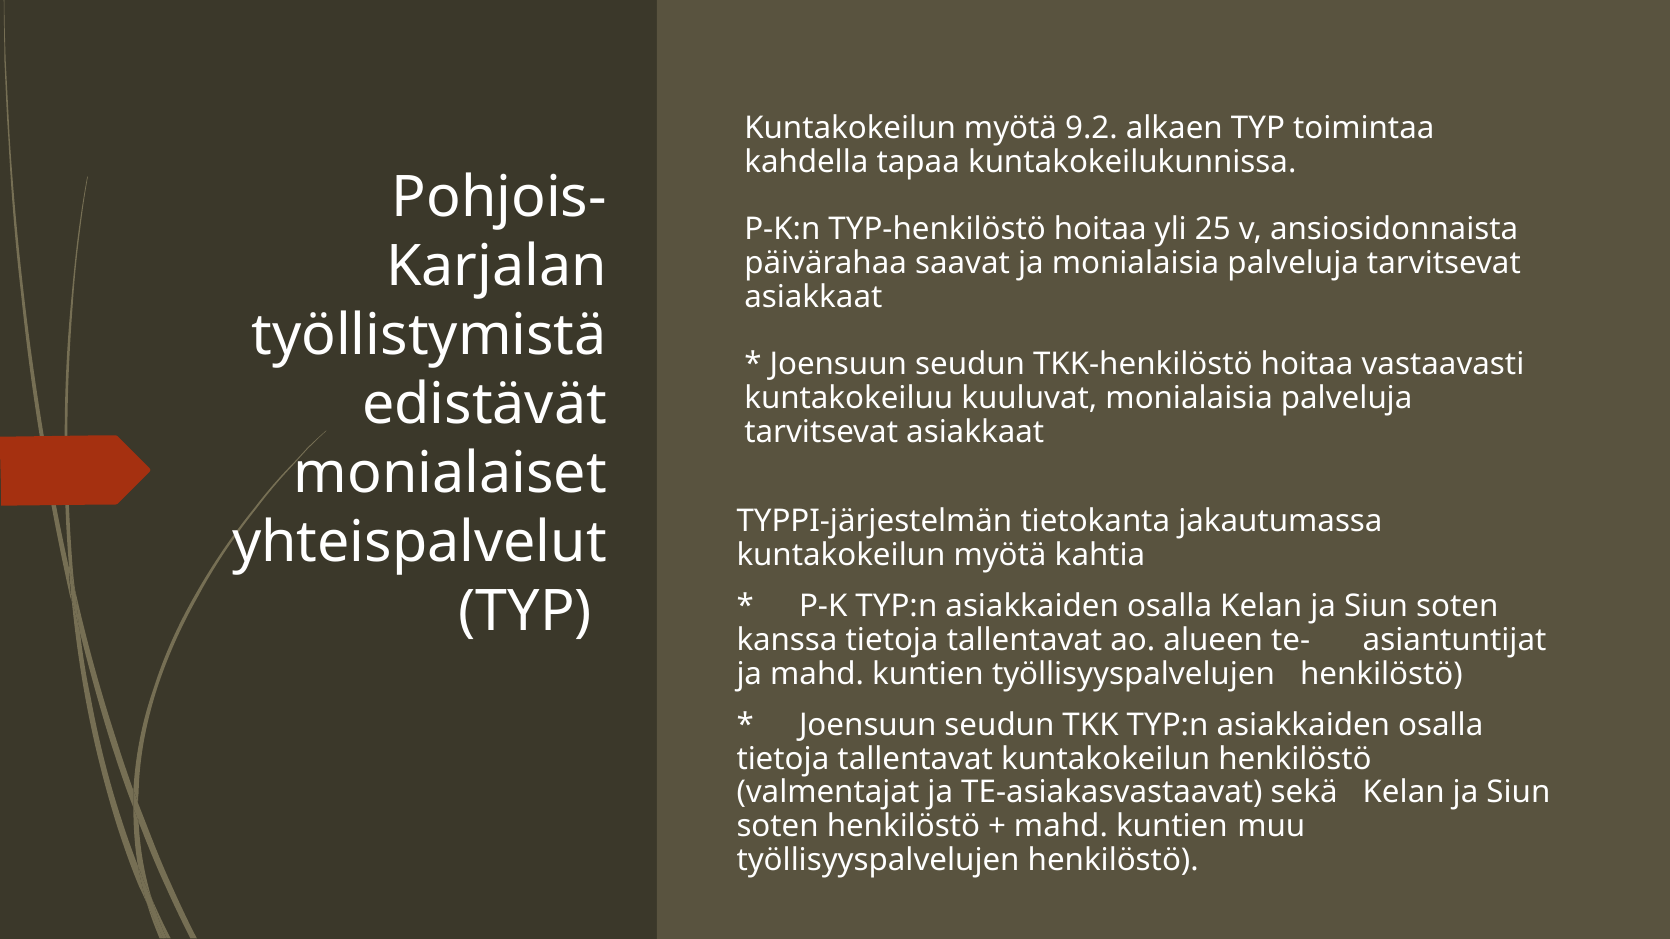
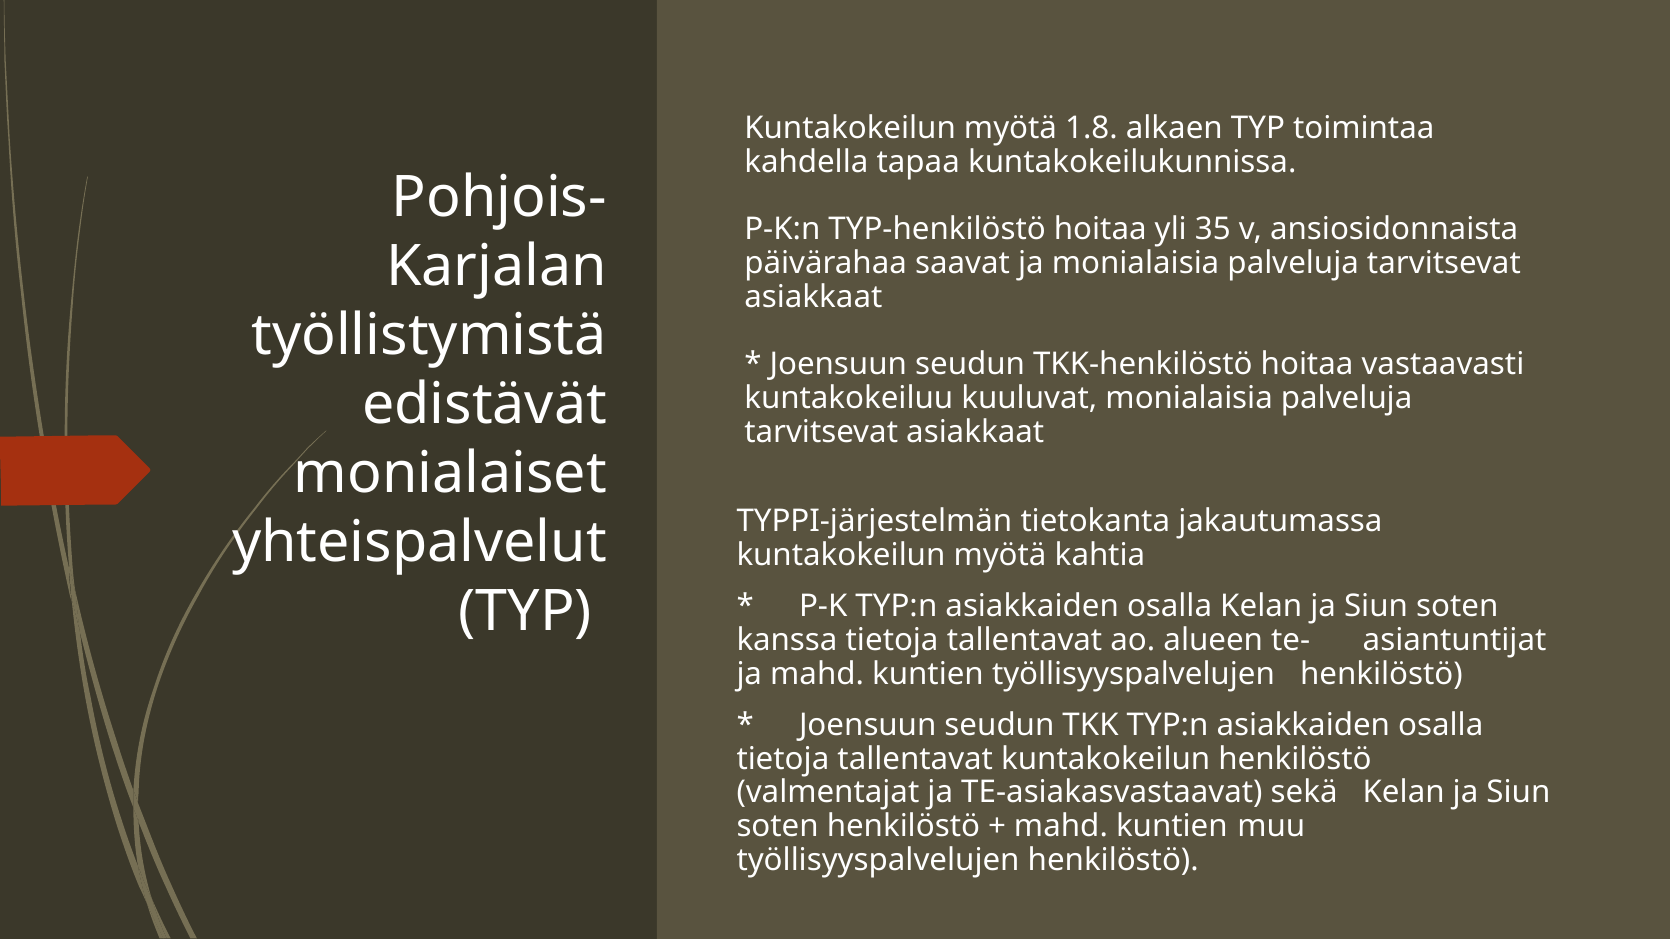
9.2: 9.2 -> 1.8 (1091, 128)
25: 25 -> 35 (1213, 229)
